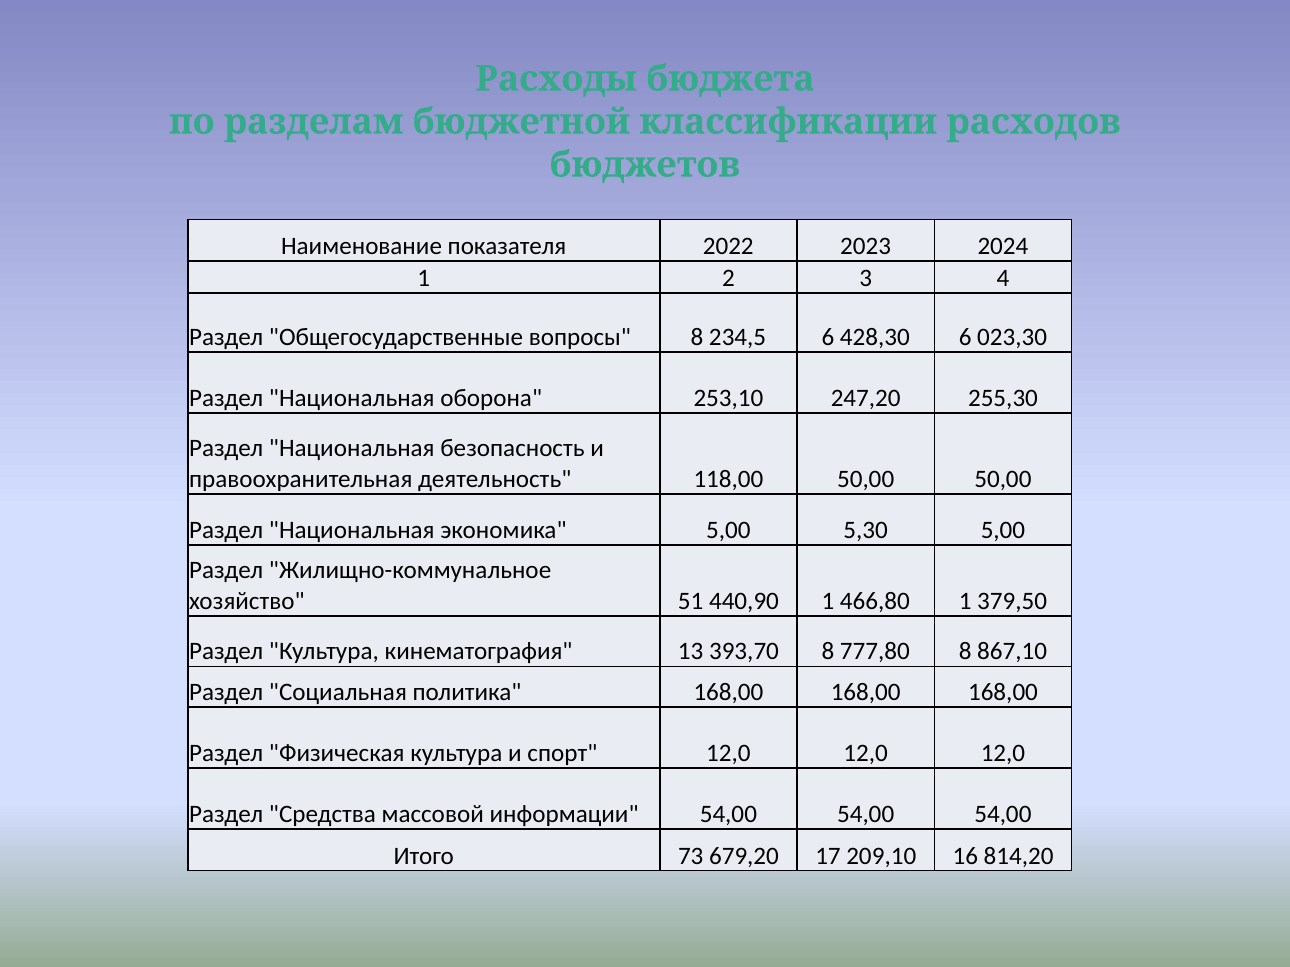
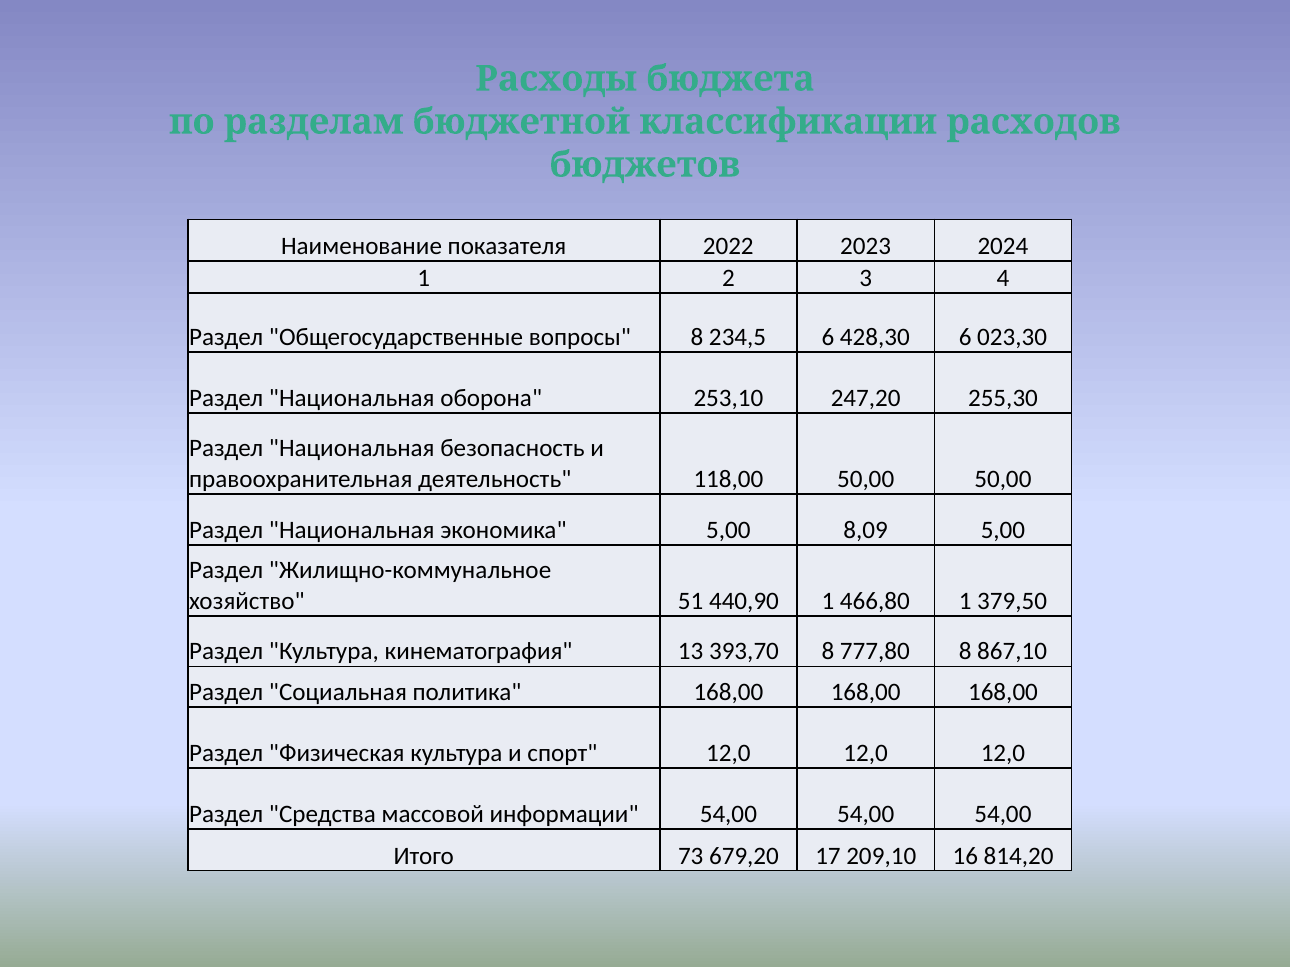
5,30: 5,30 -> 8,09 (866, 530)
